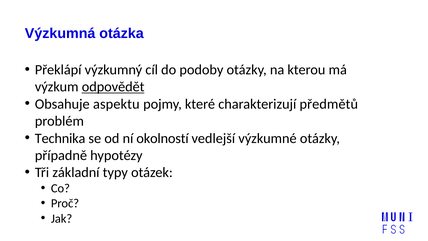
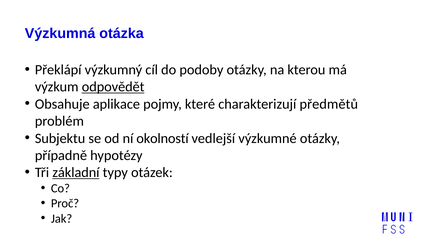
aspektu: aspektu -> aplikace (116, 104)
Technika: Technika -> Subjektu (60, 138)
základní underline: none -> present (76, 172)
